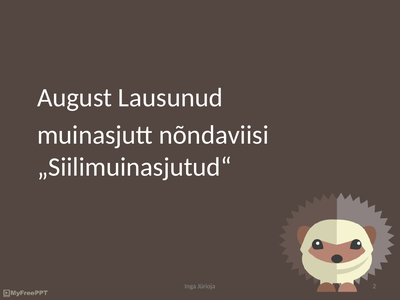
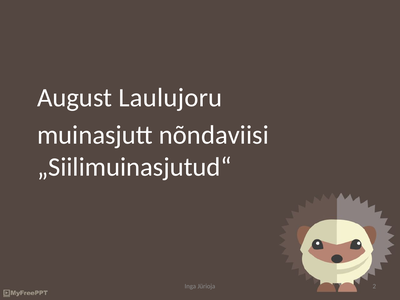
Lausunud: Lausunud -> Laulujoru (170, 98)
